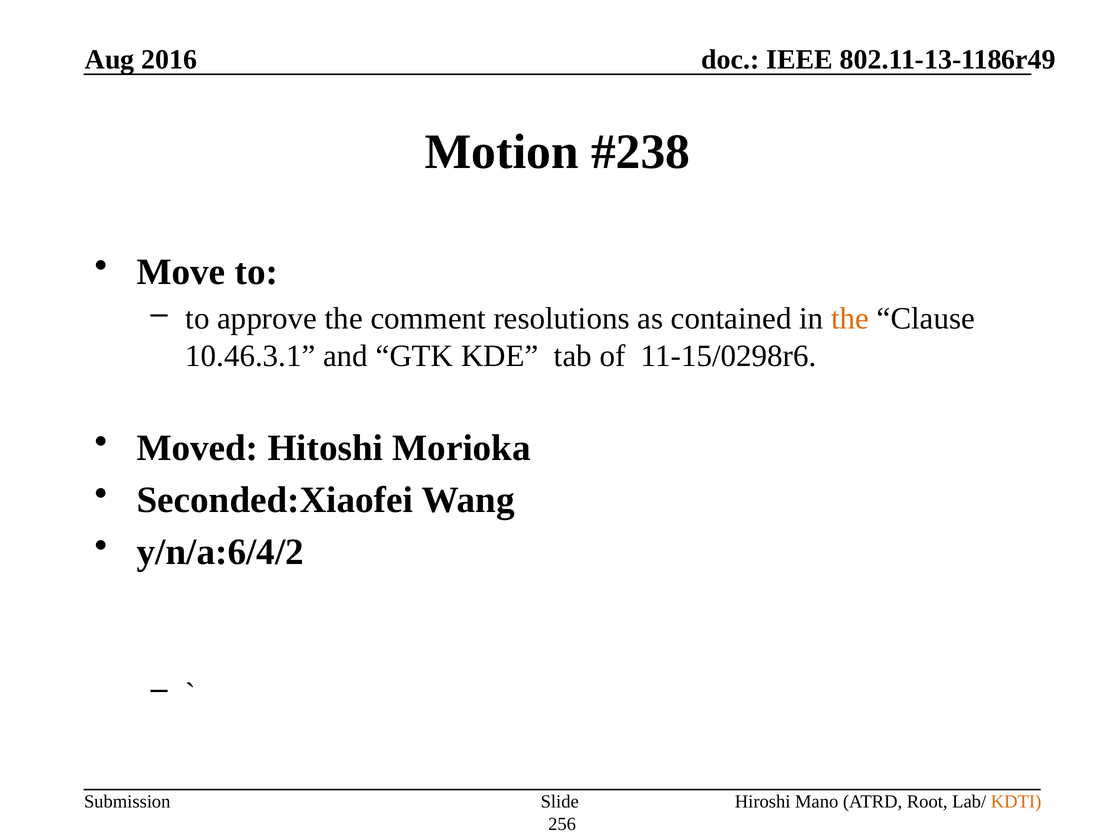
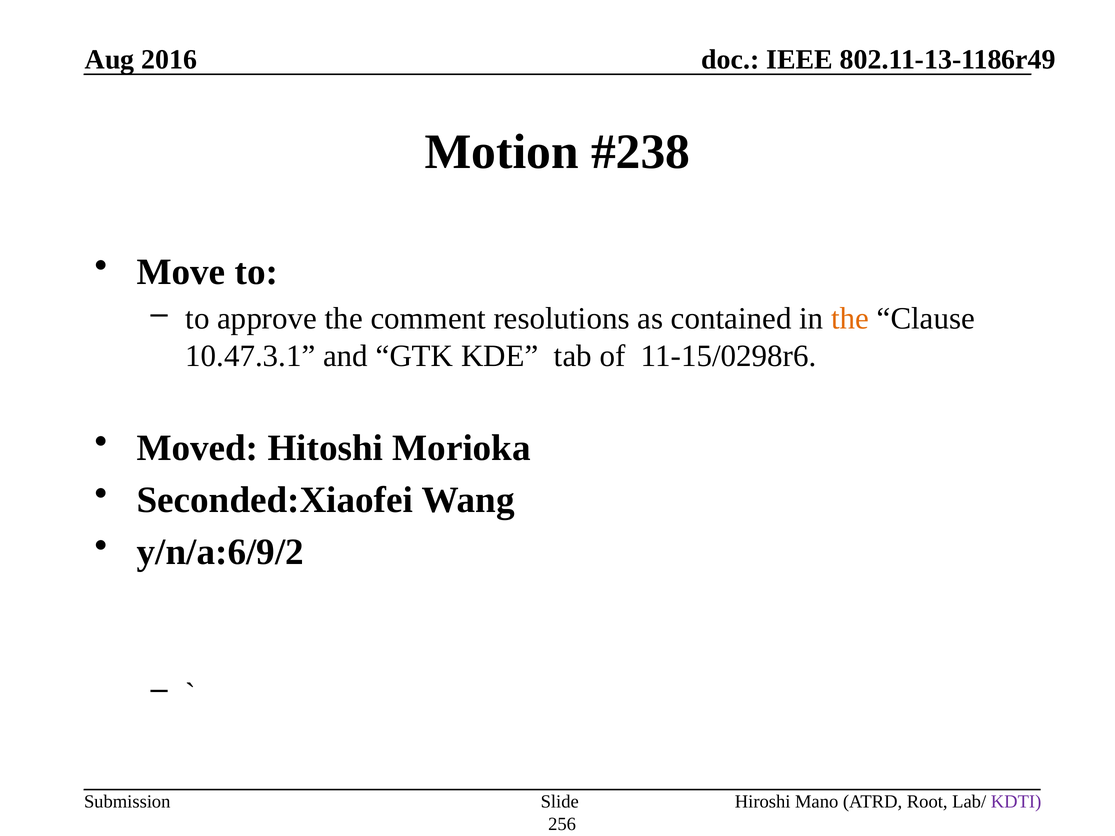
10.46.3.1: 10.46.3.1 -> 10.47.3.1 (250, 356)
y/n/a:6/4/2: y/n/a:6/4/2 -> y/n/a:6/9/2 (220, 552)
KDTI colour: orange -> purple (1016, 802)
